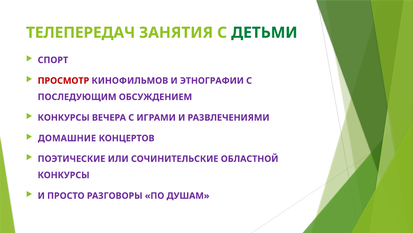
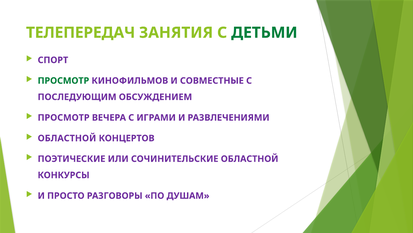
ПРОСМОТР colour: red -> green (63, 81)
ЭТНОГРАФИИ: ЭТНОГРАФИИ -> СОВМЕСТНЫЕ (212, 81)
КОНКУРСЫ: КОНКУРСЫ -> ПРОСМОТР (64, 117)
ДОМАШНИЕ: ДОМАШНИЕ -> ОБЛАСТНОЙ (67, 138)
